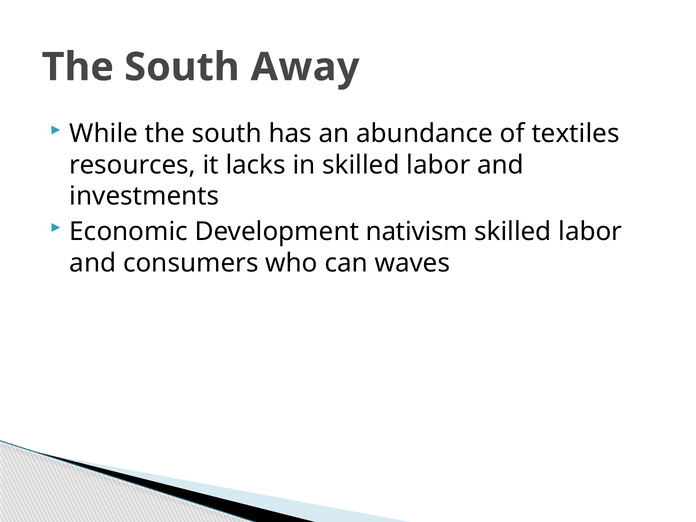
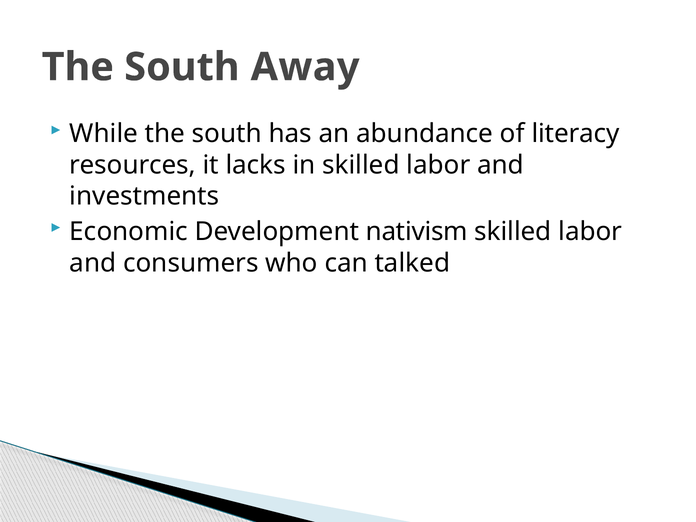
textiles: textiles -> literacy (576, 134)
waves: waves -> talked (412, 263)
